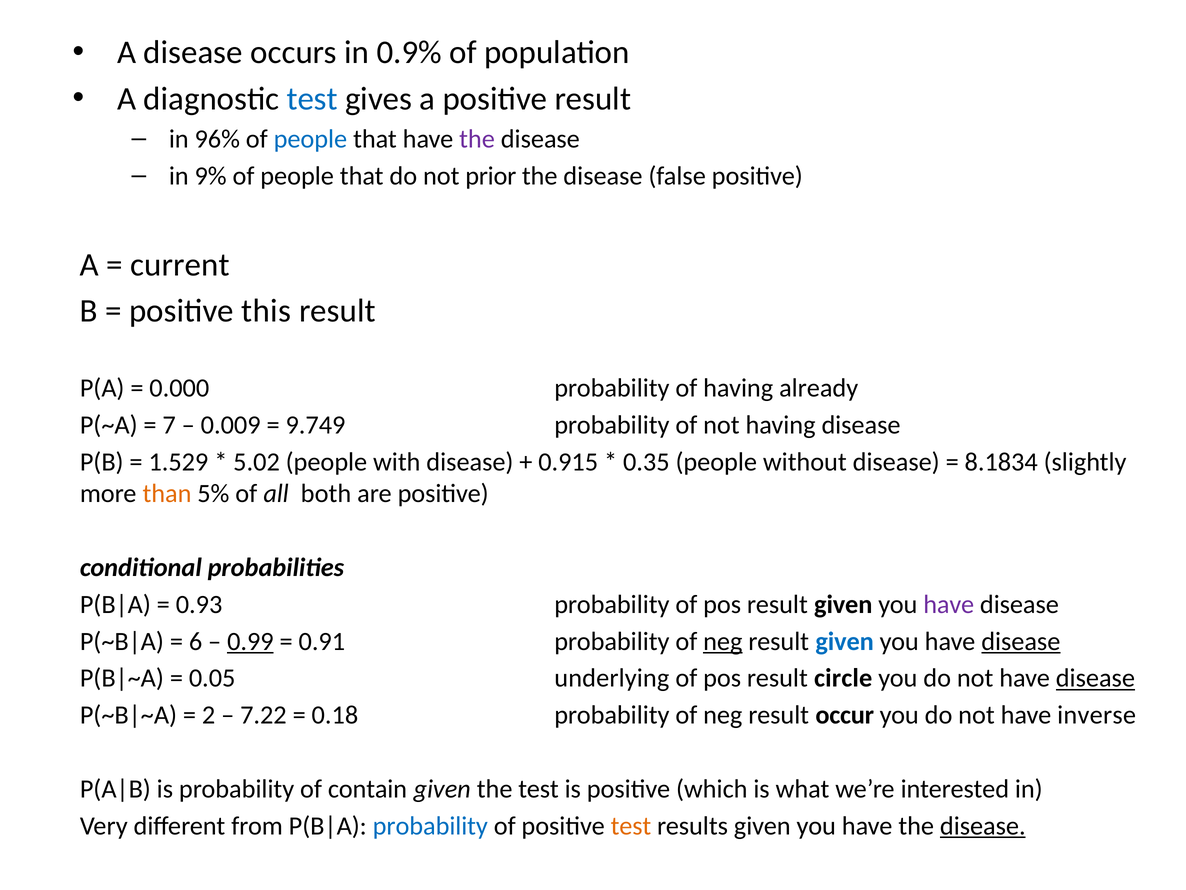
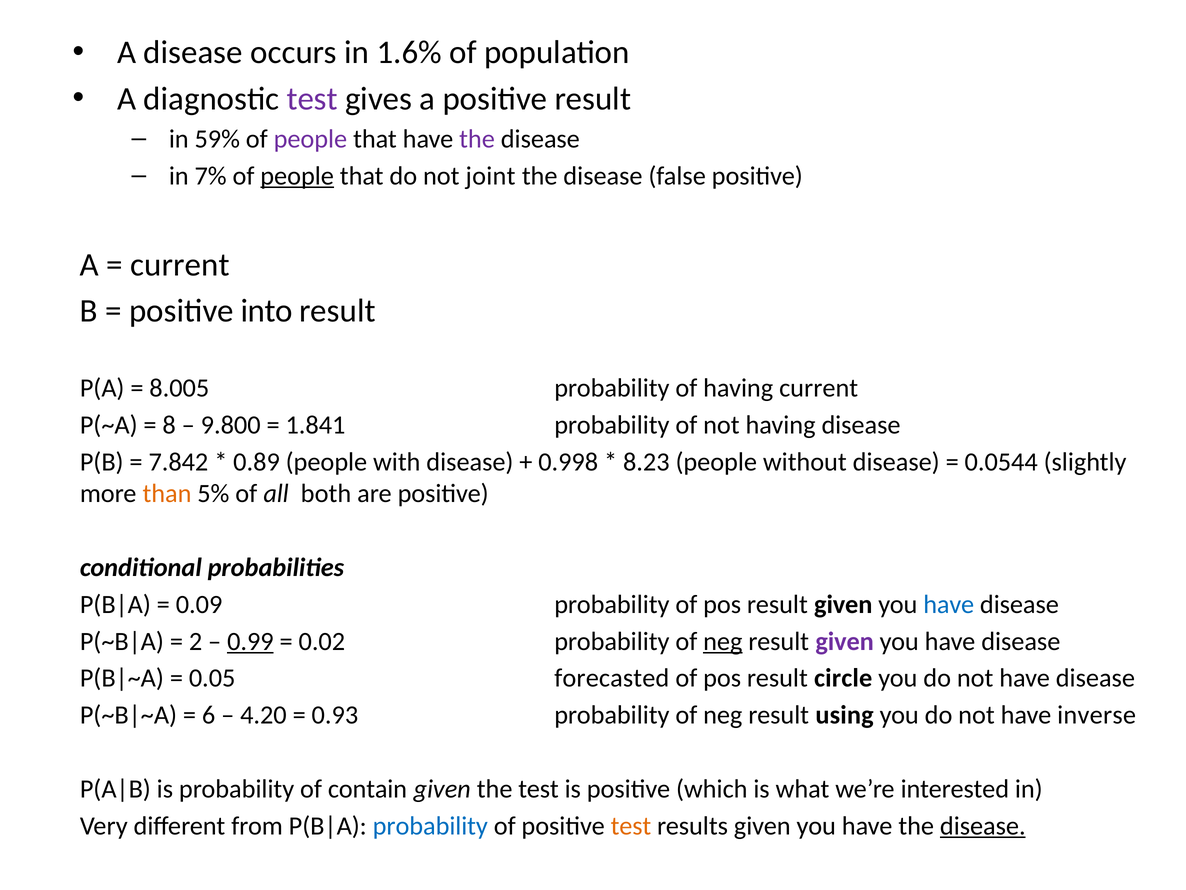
0.9%: 0.9% -> 1.6% (409, 52)
test colour: blue -> purple (312, 99)
96%: 96% -> 59% (217, 139)
people colour: blue -> purple (310, 139)
9%: 9% -> 7% (211, 176)
people underline: none -> present (297, 176)
prior: prior -> joint (491, 176)
this: this -> into (267, 311)
0.000: 0.000 -> 8.005 (179, 388)
having already: already -> current (819, 388)
7: 7 -> 8 (169, 425)
0.009: 0.009 -> 9.800 (231, 425)
9.749: 9.749 -> 1.841 (315, 425)
1.529: 1.529 -> 7.842 (178, 462)
5.02: 5.02 -> 0.89 (257, 462)
0.915: 0.915 -> 0.998 (568, 462)
0.35: 0.35 -> 8.23 (646, 462)
8.1834: 8.1834 -> 0.0544 (1001, 462)
0.93: 0.93 -> 0.09 (199, 604)
have colour: purple -> blue (949, 604)
6: 6 -> 2 (196, 641)
0.91: 0.91 -> 0.02 (322, 641)
given colour: blue -> purple (845, 641)
disease underline: present -> none (1021, 641)
underlying: underlying -> forecasted (612, 678)
disease underline: present -> none (1095, 678)
2: 2 -> 6 (209, 715)
7.22: 7.22 -> 4.20 (263, 715)
0.18: 0.18 -> 0.93 (335, 715)
occur: occur -> using (845, 715)
